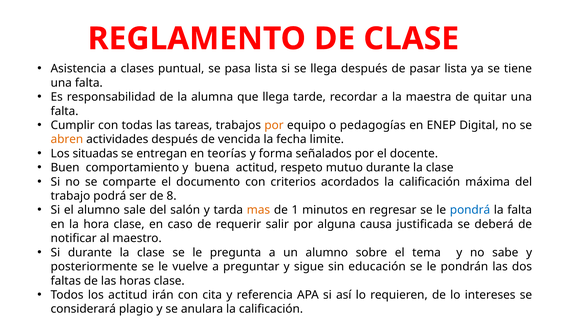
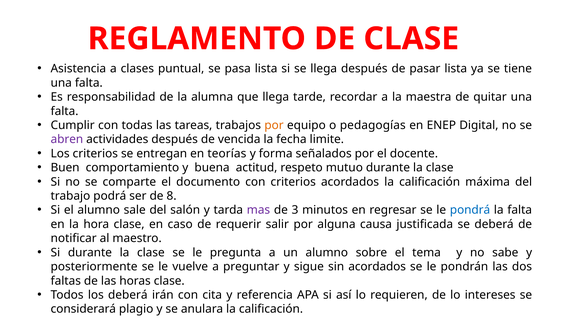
abren colour: orange -> purple (67, 140)
Los situadas: situadas -> criterios (95, 154)
mas colour: orange -> purple (258, 210)
1: 1 -> 3 (295, 210)
sin educación: educación -> acordados (377, 267)
los actitud: actitud -> deberá (128, 295)
